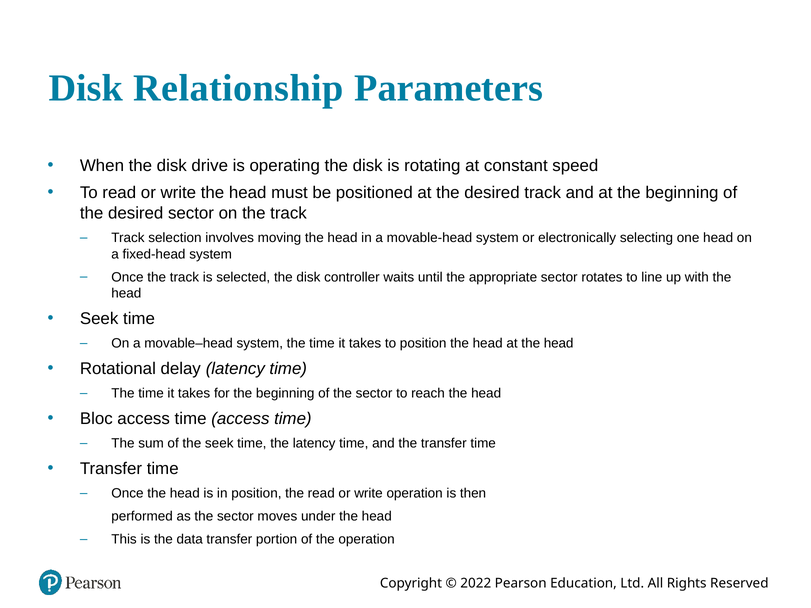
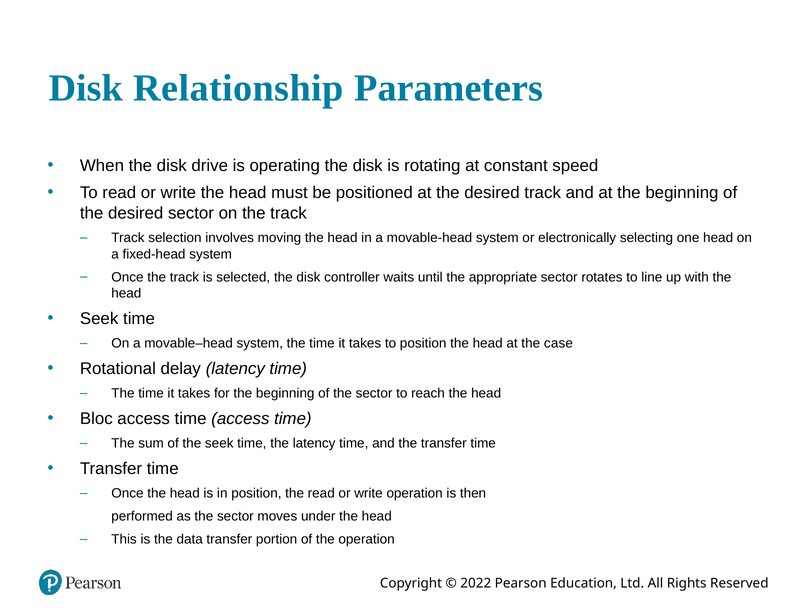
at the head: head -> case (558, 344)
